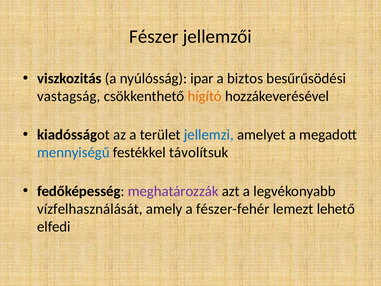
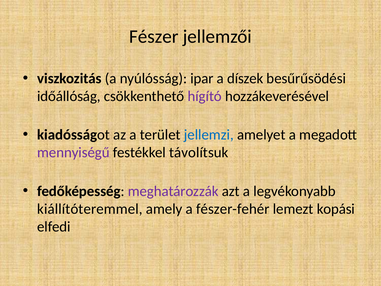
biztos: biztos -> díszek (245, 78)
vastagság: vastagság -> időállóság (69, 96)
hígító colour: orange -> purple (205, 96)
mennyiségű colour: blue -> purple (73, 152)
vízfelhasználását: vízfelhasználását -> kiállítóteremmel (90, 209)
lehető: lehető -> kopási (336, 209)
